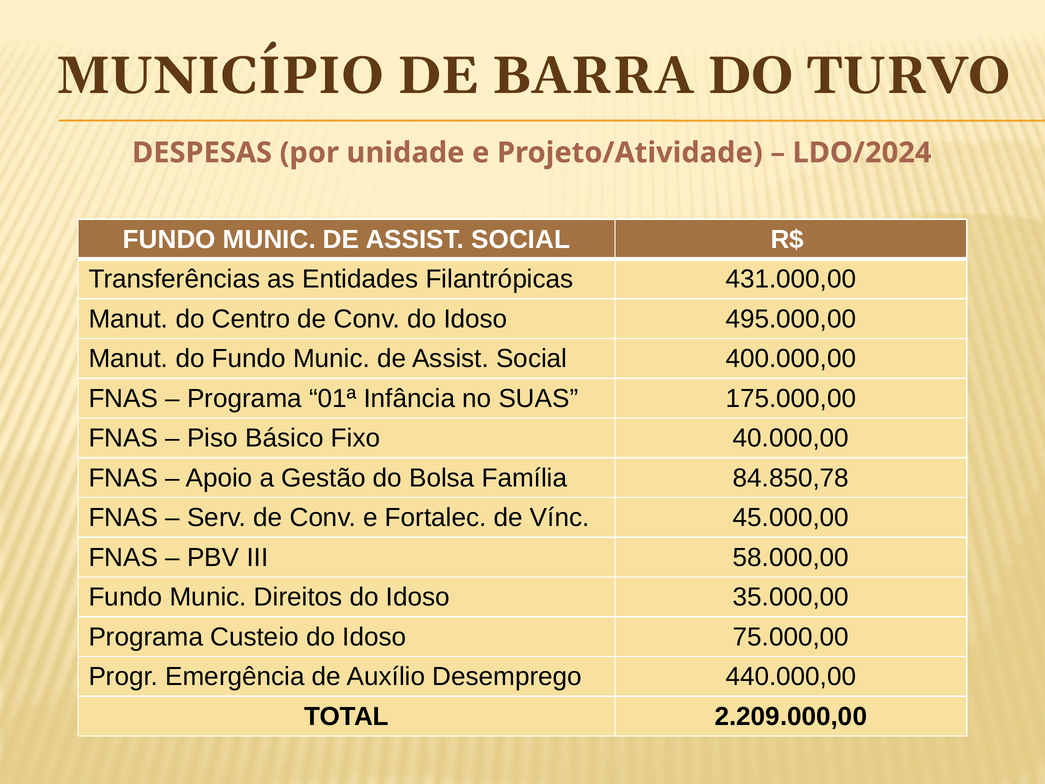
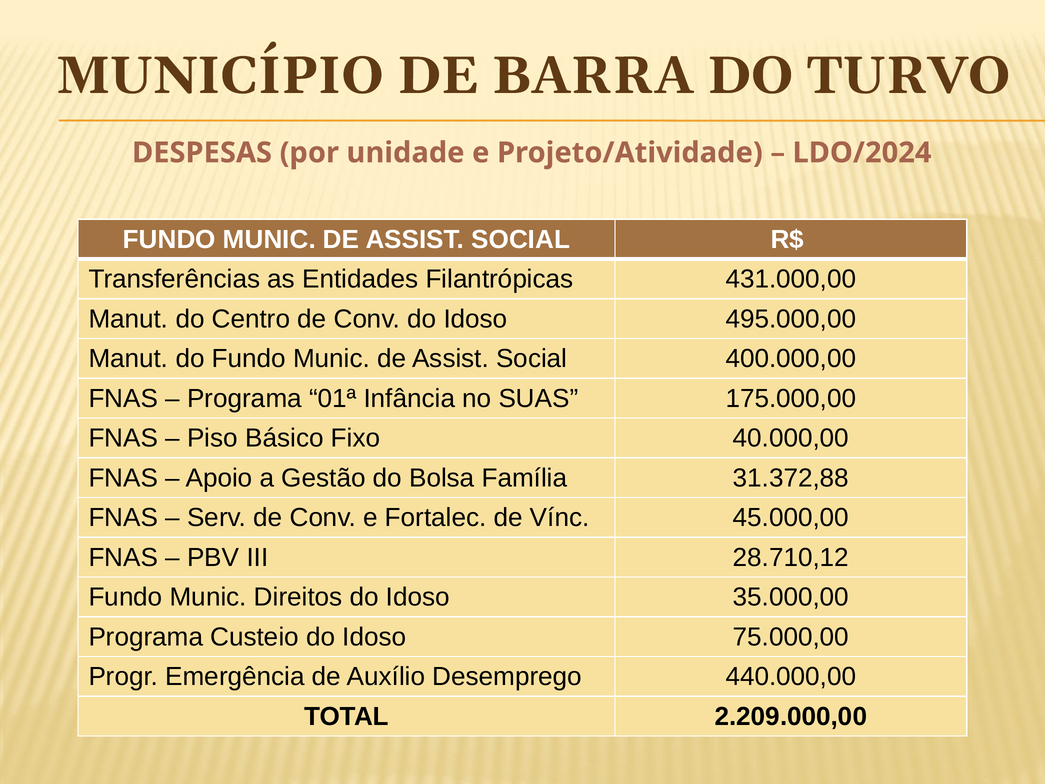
84.850,78: 84.850,78 -> 31.372,88 (791, 478)
58.000,00: 58.000,00 -> 28.710,12 (791, 557)
